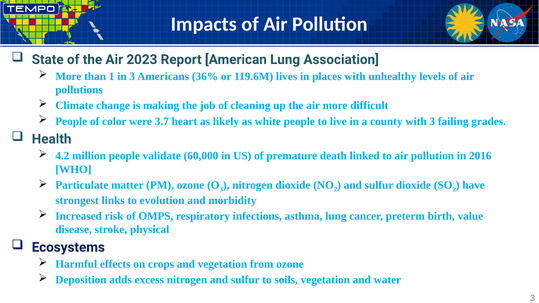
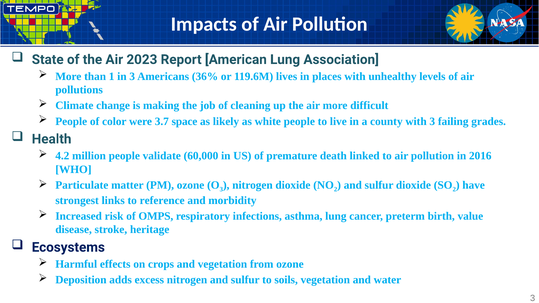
heart: heart -> space (185, 121)
evolution: evolution -> reference (162, 201)
physical: physical -> heritage (150, 230)
